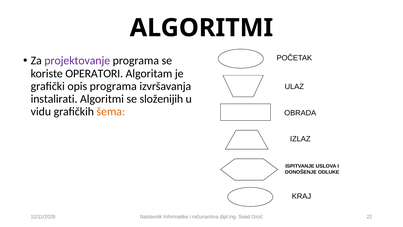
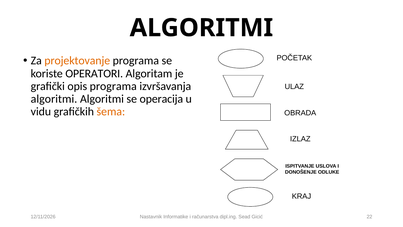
projektovanje colour: purple -> orange (77, 61)
instalirati: instalirati -> algoritmi (54, 99)
složenijih: složenijih -> operacija (161, 99)
